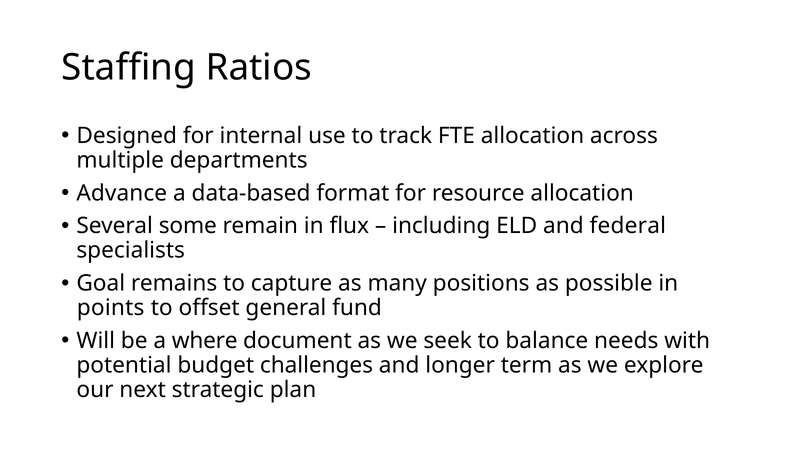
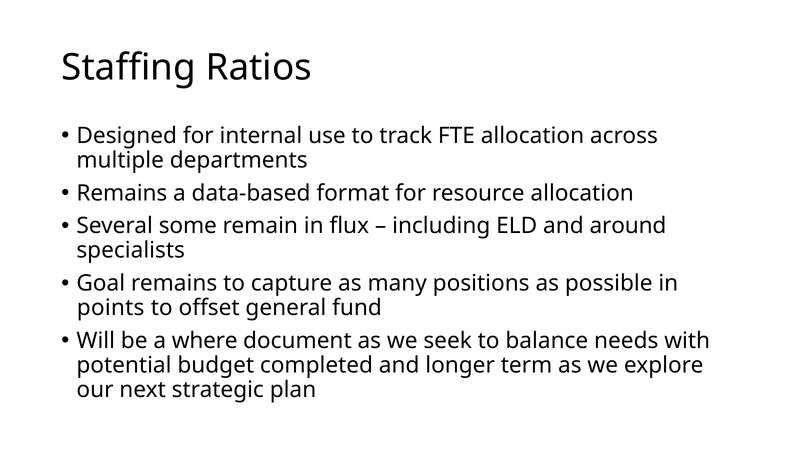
Advance: Advance -> Remains (122, 193)
federal: federal -> around (628, 226)
challenges: challenges -> completed (316, 365)
